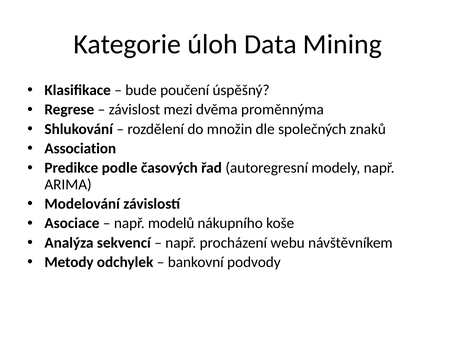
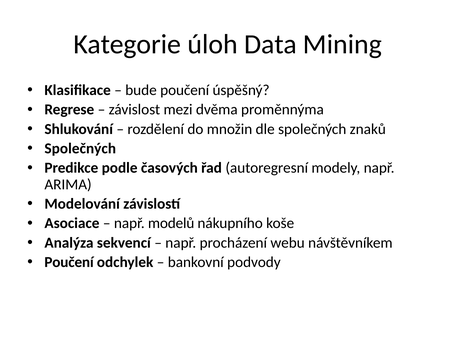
Association: Association -> Společných (80, 149)
Metody: Metody -> Poučení (69, 262)
